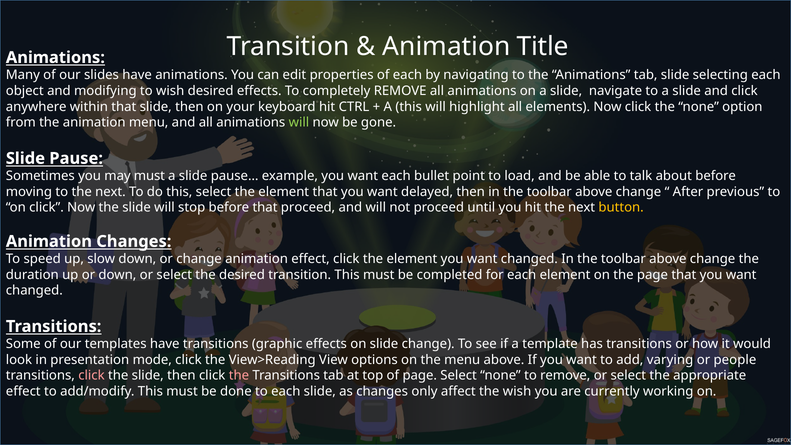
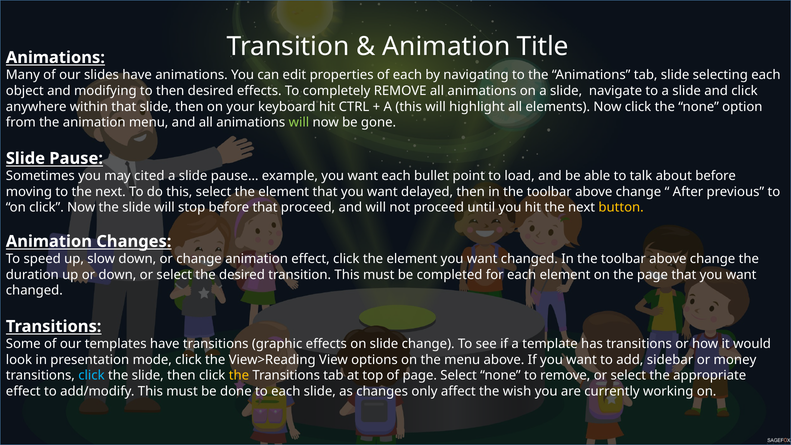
to wish: wish -> then (170, 91)
may must: must -> cited (149, 176)
varying: varying -> sidebar (670, 360)
people: people -> money (735, 360)
click colour: pink -> light blue (91, 376)
the colour: pink -> yellow (239, 376)
